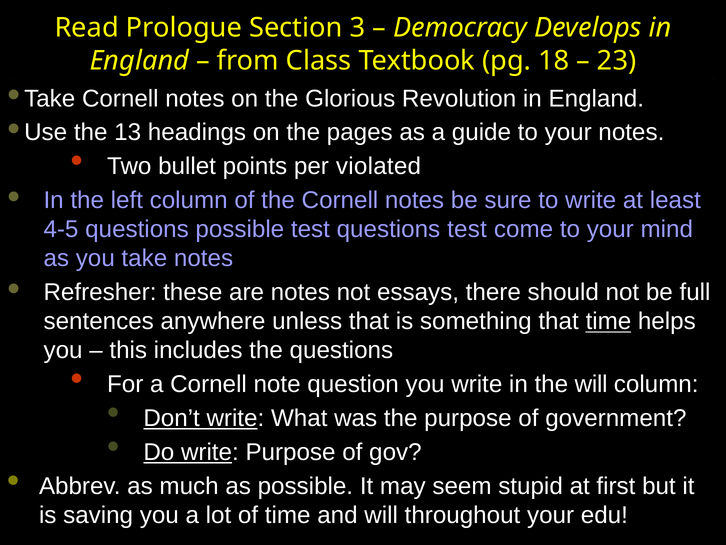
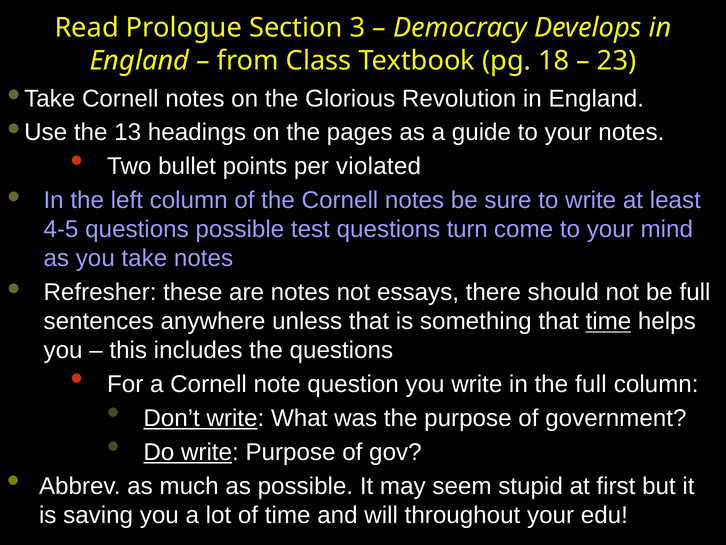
questions test: test -> turn (467, 229)
the will: will -> full (591, 384)
